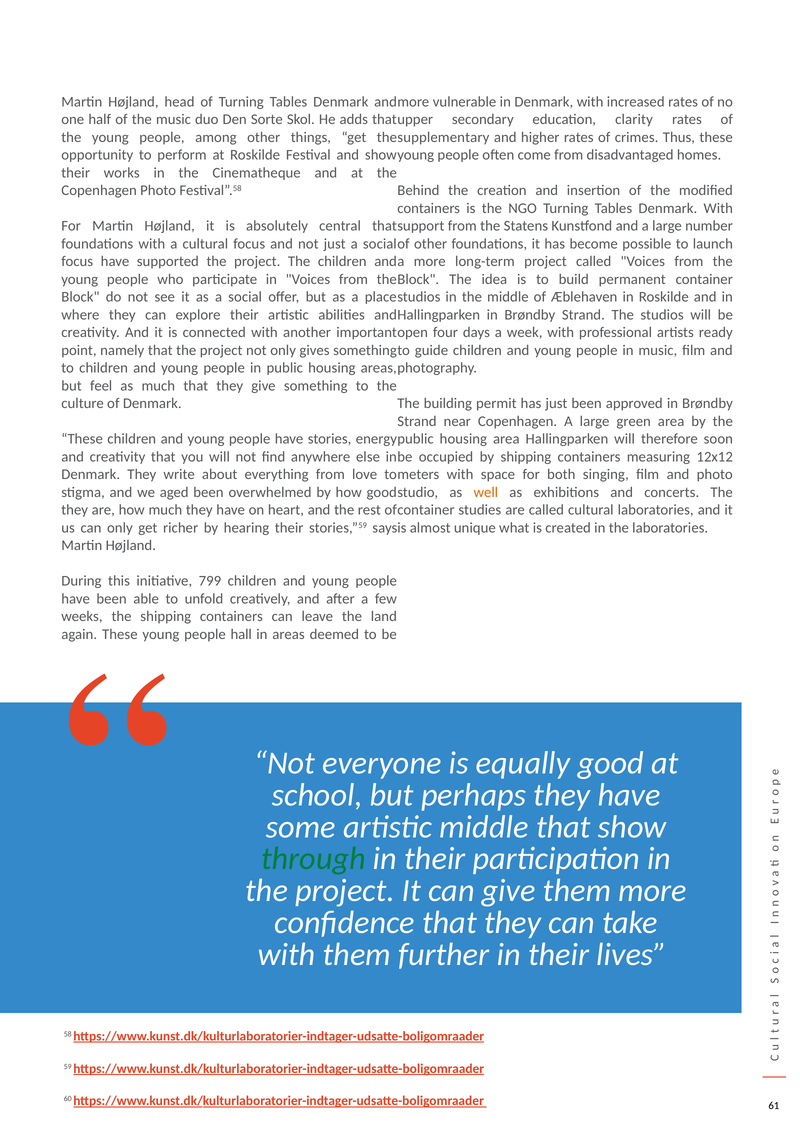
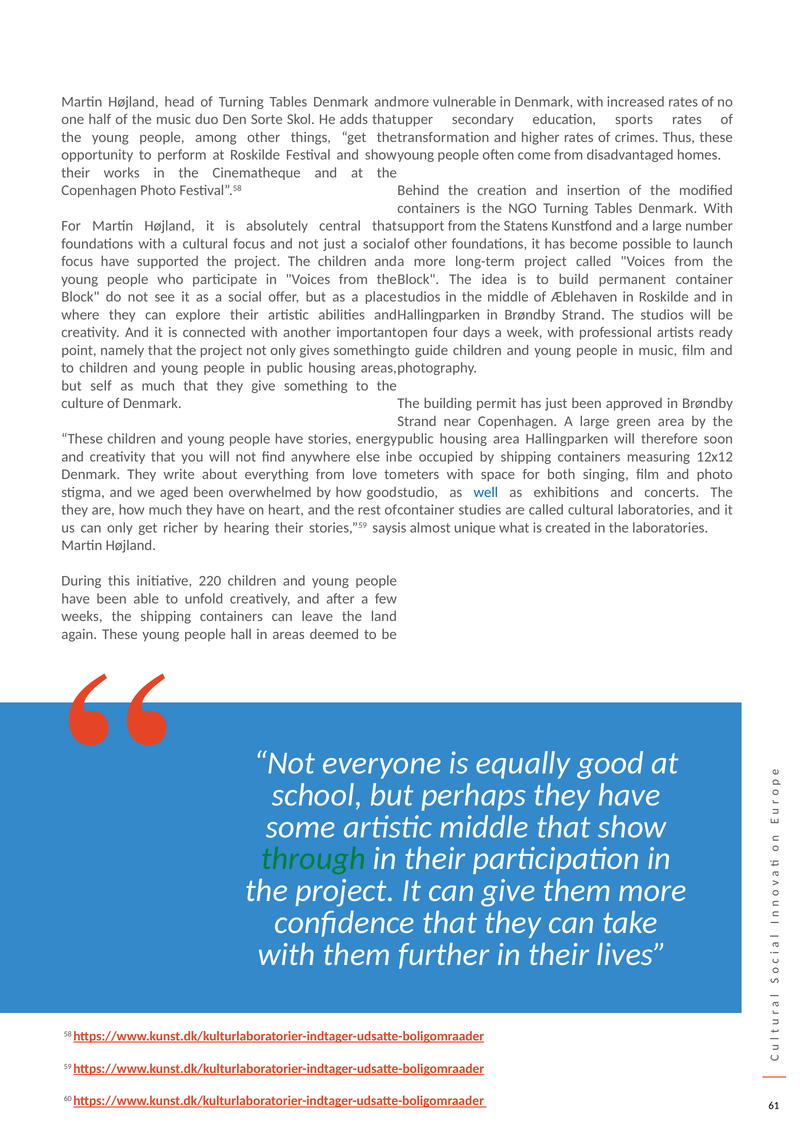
clarity: clarity -> sports (634, 120)
supplementary: supplementary -> transformation (443, 137)
feel: feel -> self (101, 386)
well colour: orange -> blue (486, 492)
799: 799 -> 220 (210, 581)
